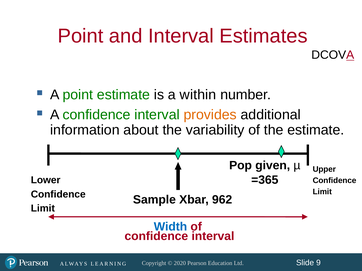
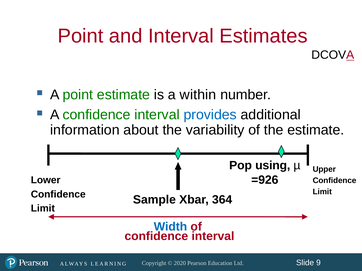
provides colour: orange -> blue (210, 115)
given: given -> using (273, 166)
=365: =365 -> =926 (265, 180)
962: 962 -> 364 (222, 200)
